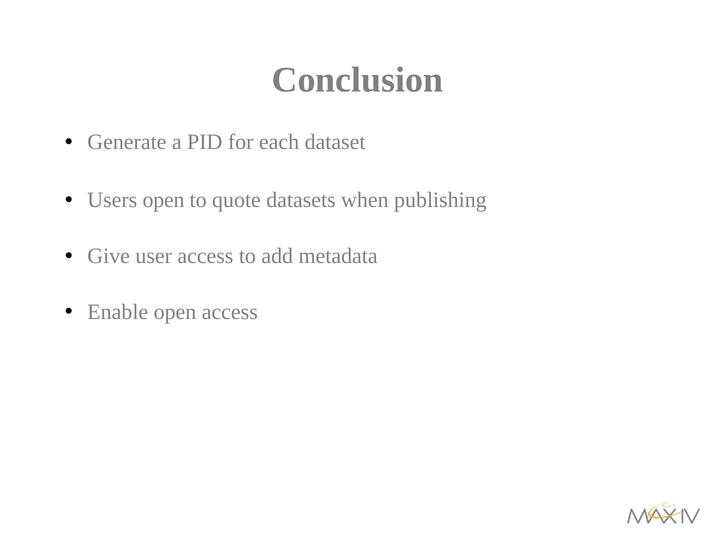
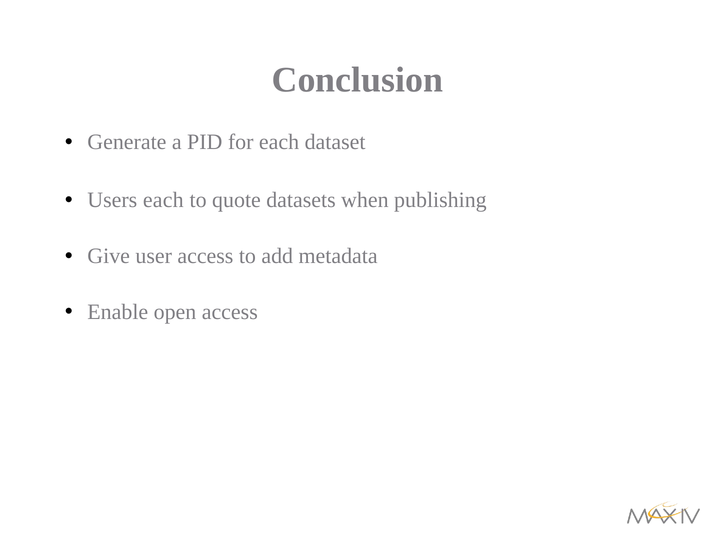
Users open: open -> each (163, 200)
